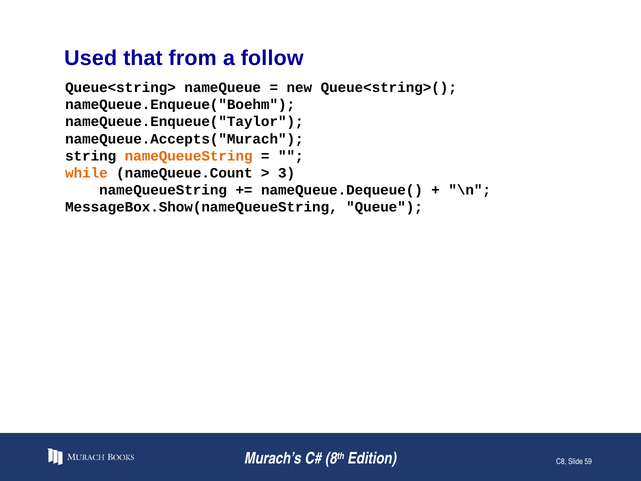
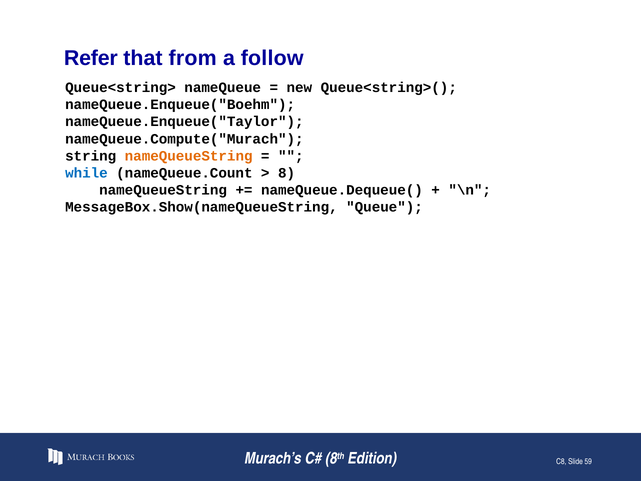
Used: Used -> Refer (91, 58)
nameQueue.Accepts("Murach: nameQueue.Accepts("Murach -> nameQueue.Compute("Murach (184, 139)
while colour: orange -> blue (86, 173)
3: 3 -> 8 (287, 173)
